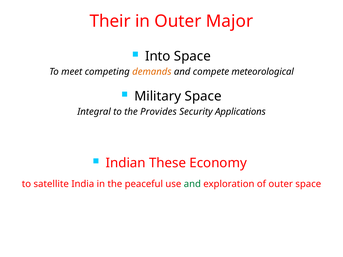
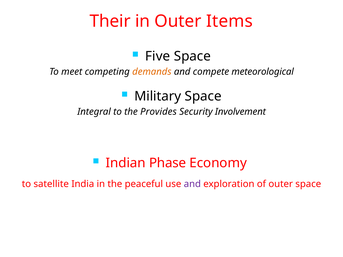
Major: Major -> Items (229, 21)
Into: Into -> Five (158, 56)
Applications: Applications -> Involvement (240, 112)
These: These -> Phase (168, 163)
and colour: green -> purple (192, 184)
